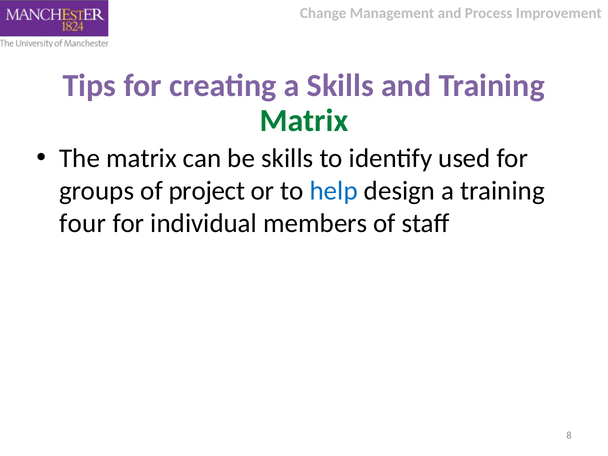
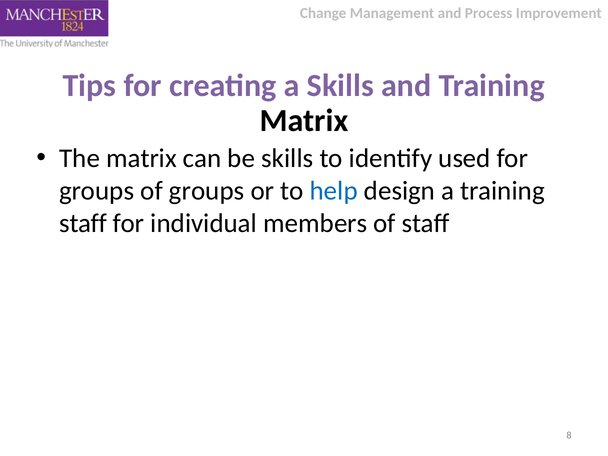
Matrix colour: green -> black (304, 121)
of project: project -> groups (207, 191)
four: four -> staff (83, 223)
